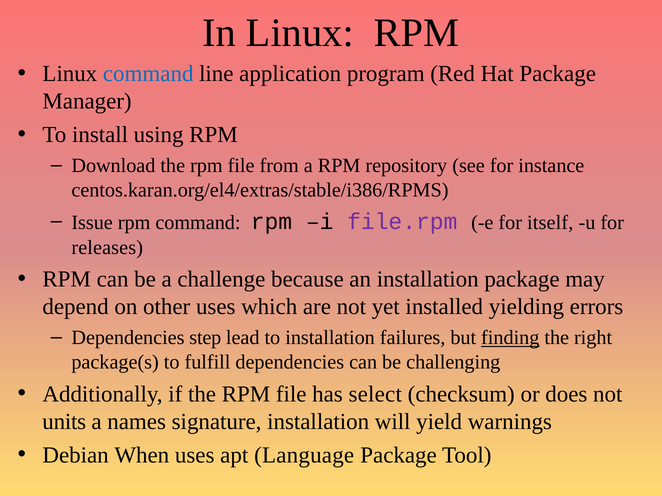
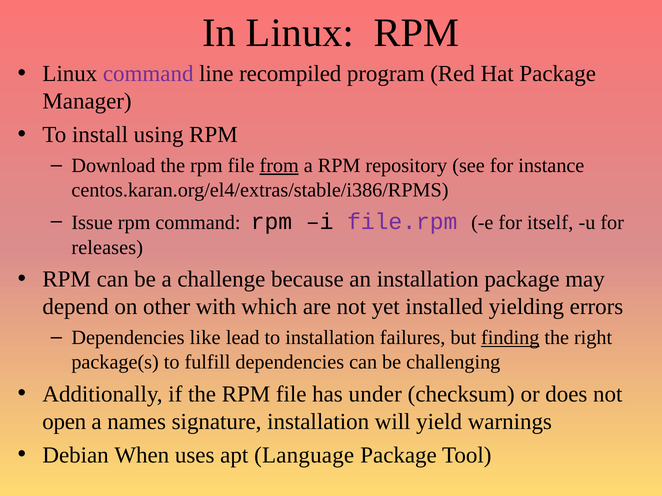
command colour: blue -> purple (148, 74)
application: application -> recompiled (290, 74)
from underline: none -> present (279, 166)
other uses: uses -> with (216, 307)
step: step -> like (205, 338)
select: select -> under (375, 394)
units: units -> open (64, 422)
